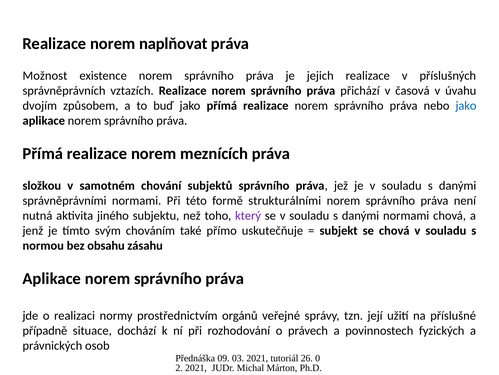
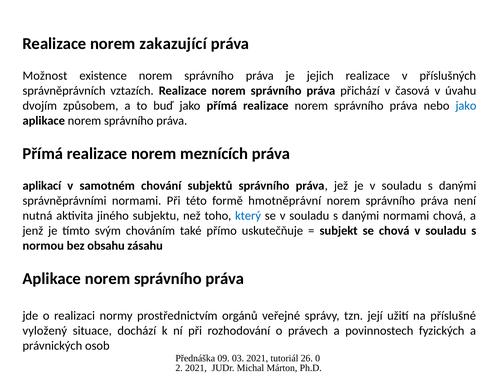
naplňovat: naplňovat -> zakazující (173, 44)
složkou: složkou -> aplikací (42, 185)
strukturálními: strukturálními -> hmotněprávní (285, 200)
který colour: purple -> blue (248, 215)
případně: případně -> vyložený (45, 330)
